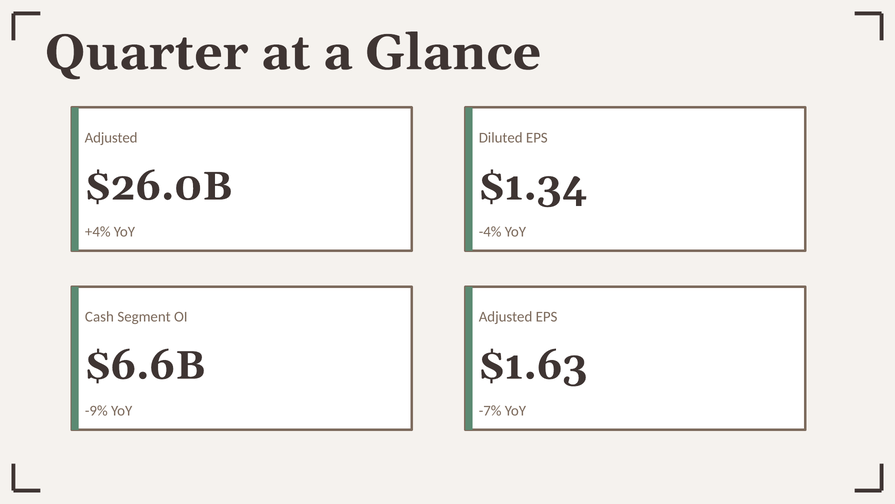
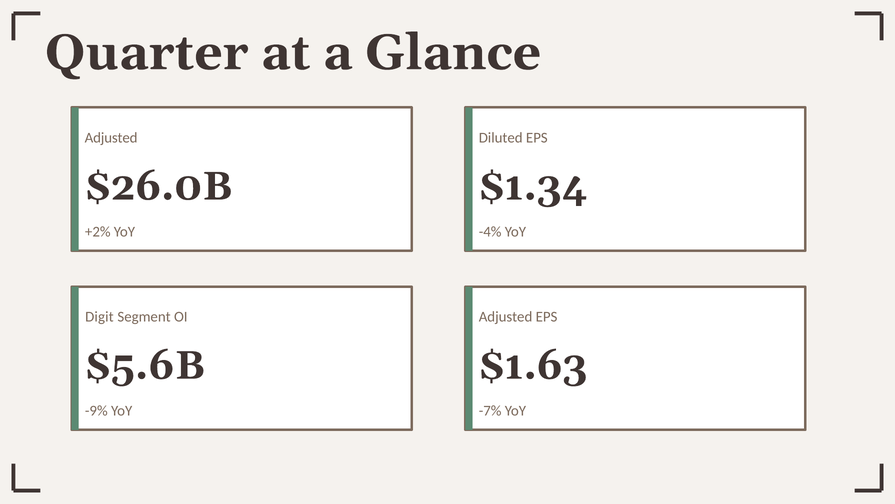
+4%: +4% -> +2% (98, 231)
Cash: Cash -> Digit (99, 317)
$6.6B: $6.6B -> $5.6B (145, 365)
